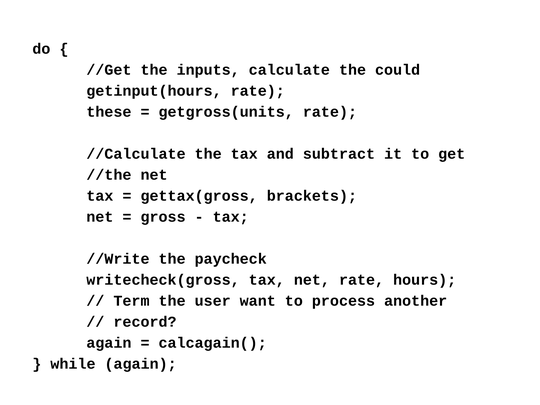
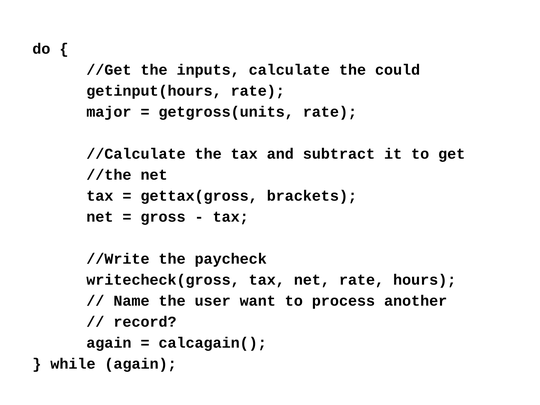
these: these -> major (109, 112)
Term: Term -> Name (131, 301)
